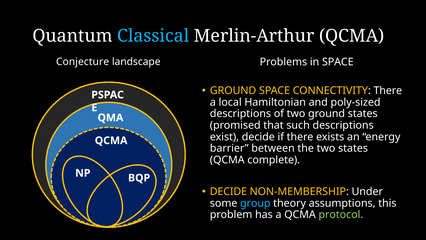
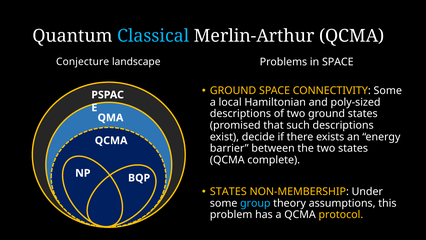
CONNECTIVITY There: There -> Some (388, 91)
DECIDE: DECIDE -> STATES (228, 191)
protocol colour: light green -> yellow (341, 214)
